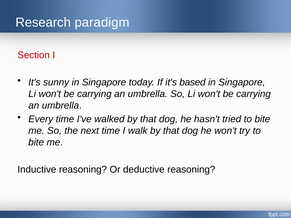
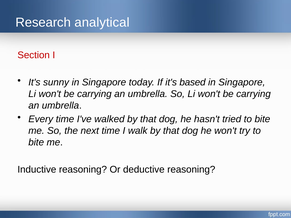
paradigm: paradigm -> analytical (102, 23)
